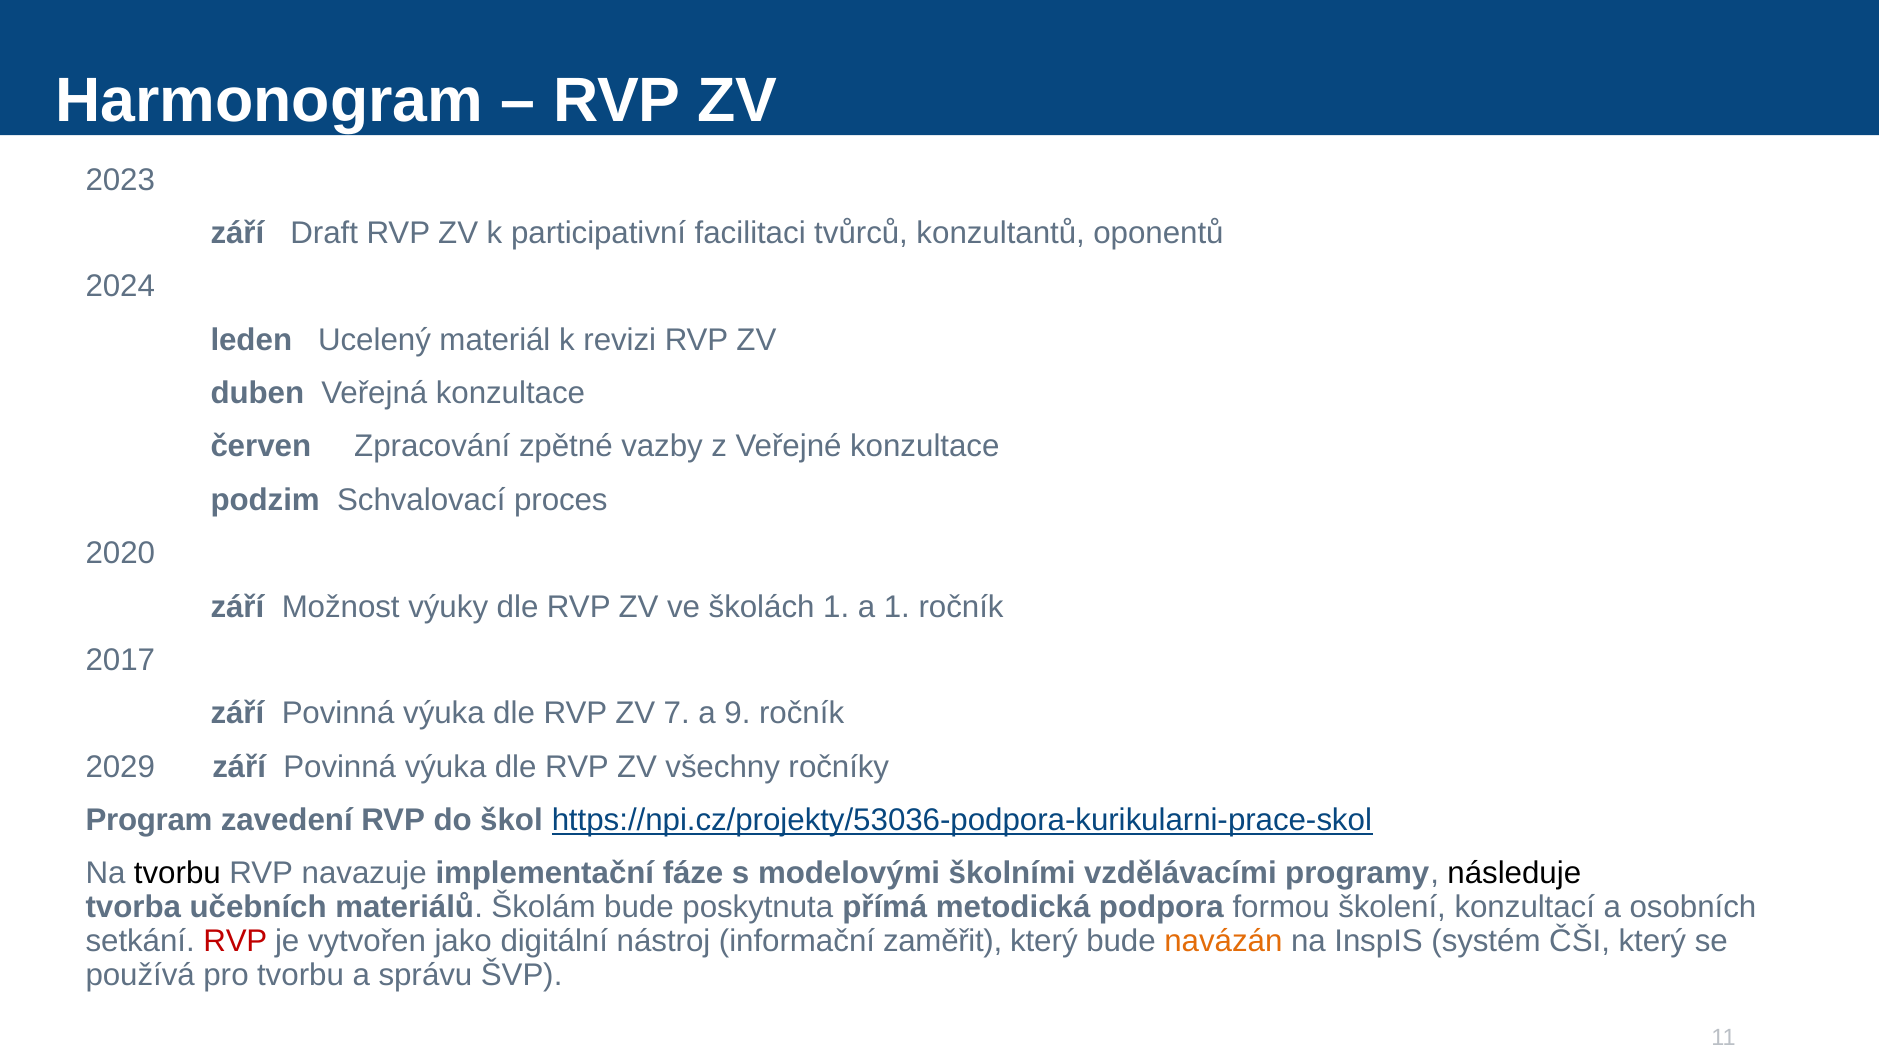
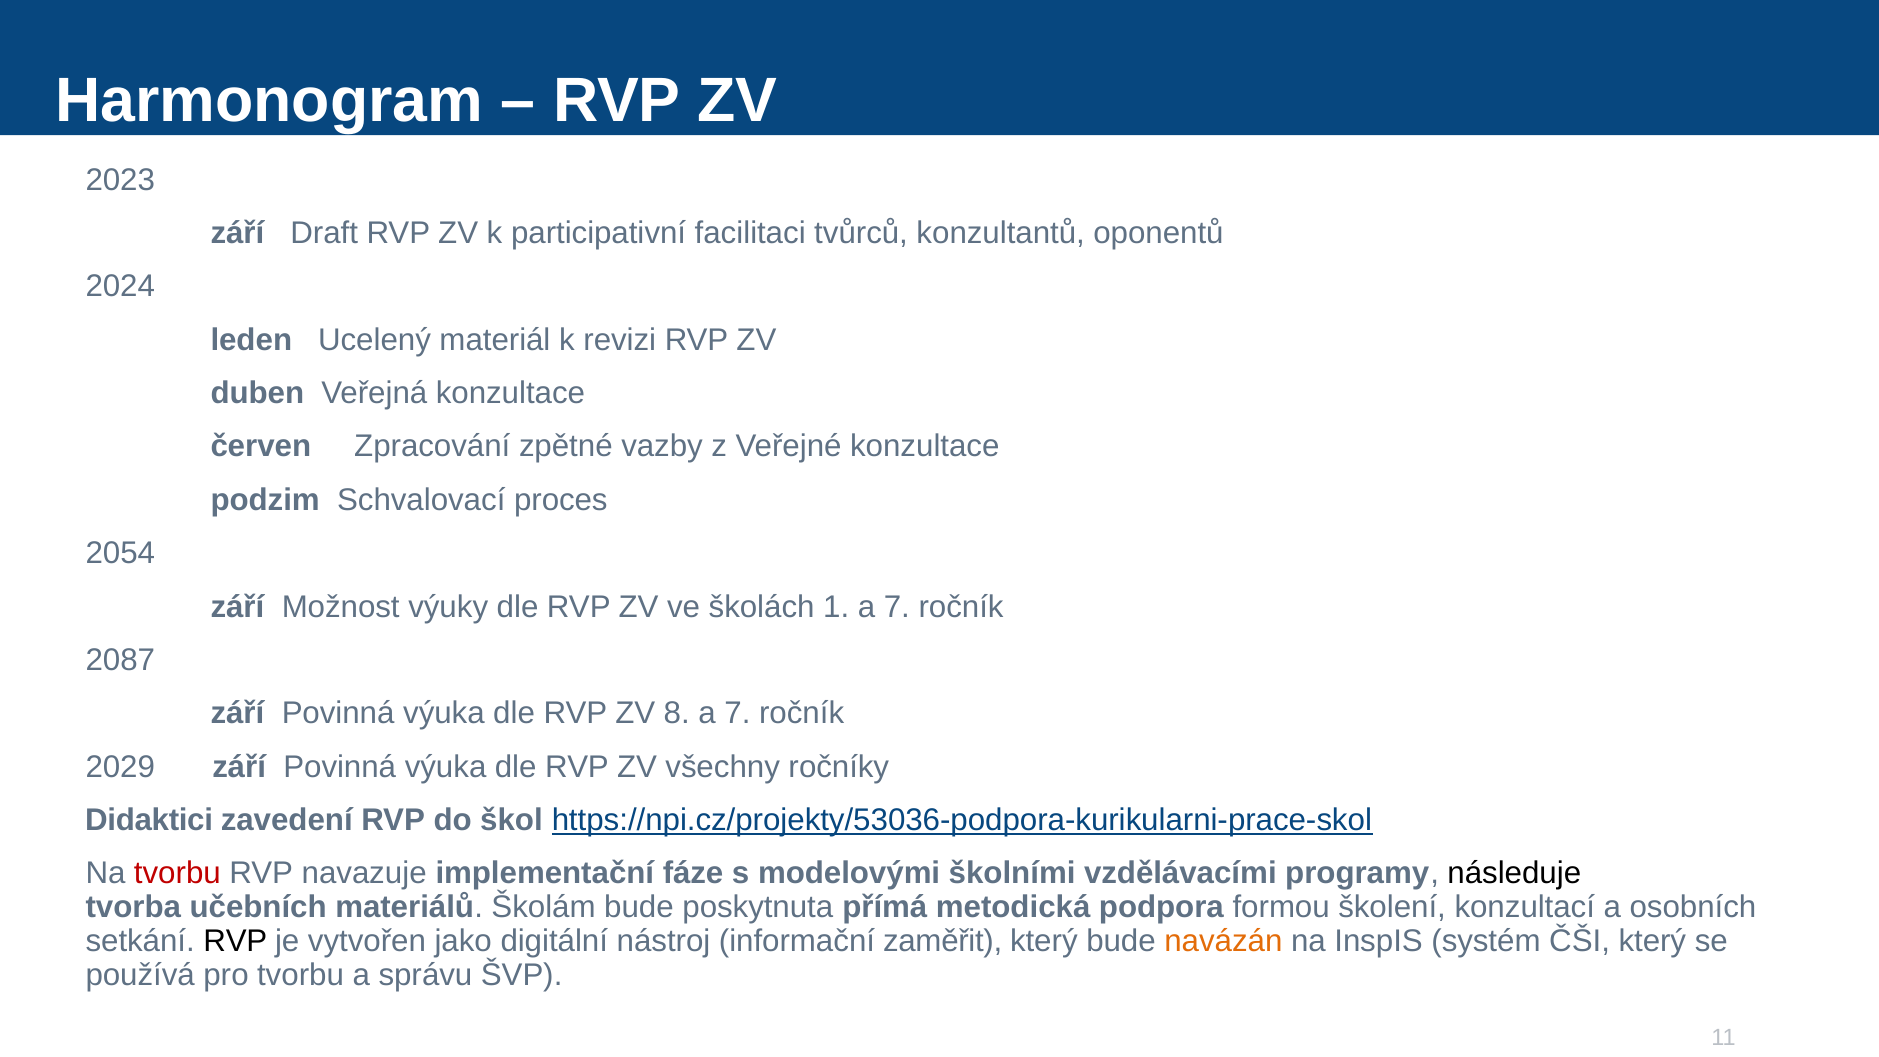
2020: 2020 -> 2054 (120, 553)
1 a 1: 1 -> 7 (897, 607)
2017: 2017 -> 2087 (120, 660)
7: 7 -> 8 (677, 713)
9: 9 -> 7 (737, 713)
Program: Program -> Didaktici (149, 820)
tvorbu colour: black -> red (177, 874)
RVP colour: red -> black (235, 941)
